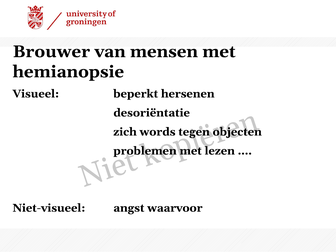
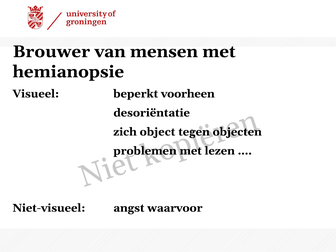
hersenen: hersenen -> voorheen (188, 94)
words: words -> object (157, 132)
